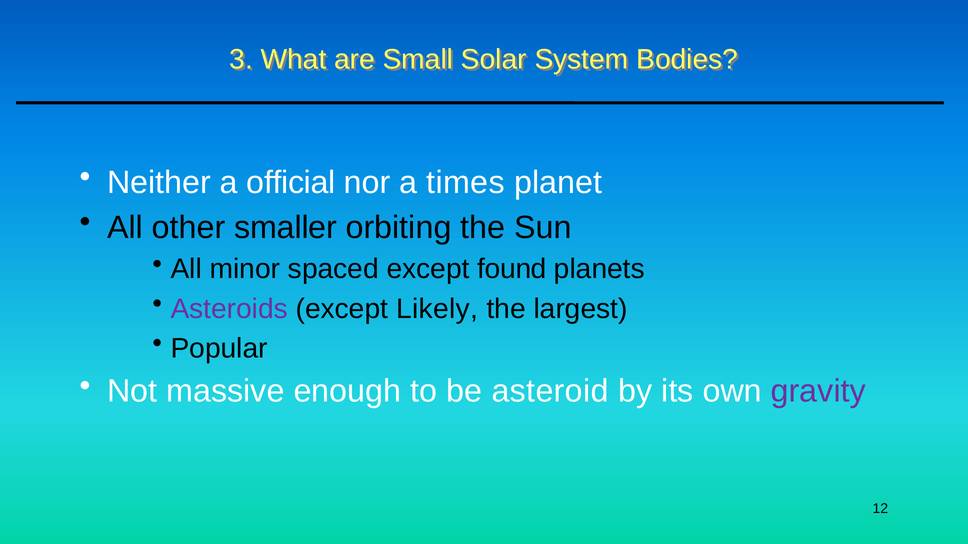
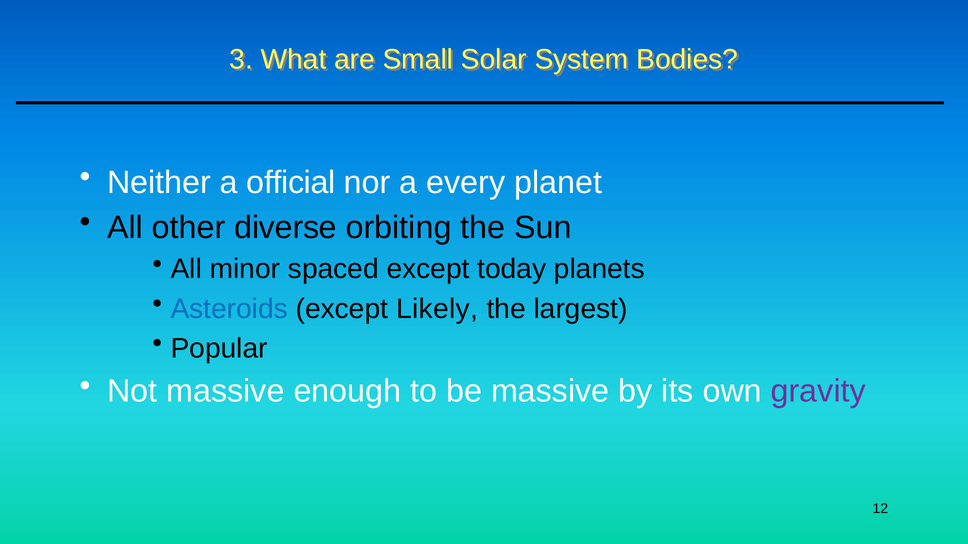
times: times -> every (466, 183)
smaller: smaller -> diverse (286, 228)
found: found -> today (512, 269)
Asteroids colour: purple -> blue (229, 309)
be asteroid: asteroid -> massive (550, 392)
